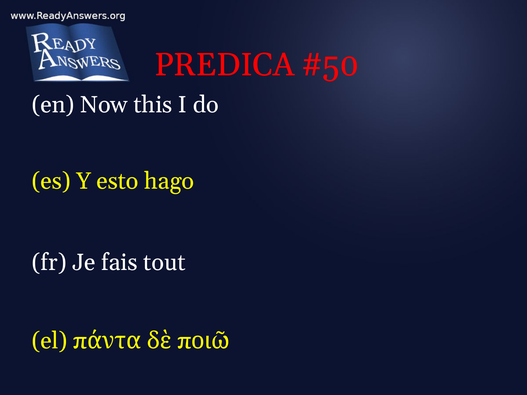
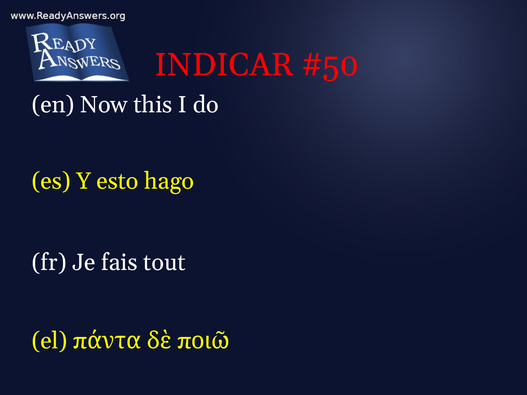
PREDICA: PREDICA -> INDICAR (224, 65)
